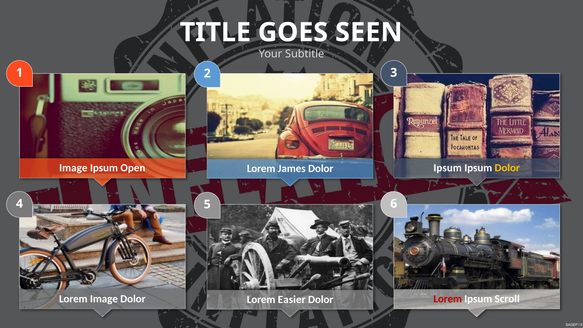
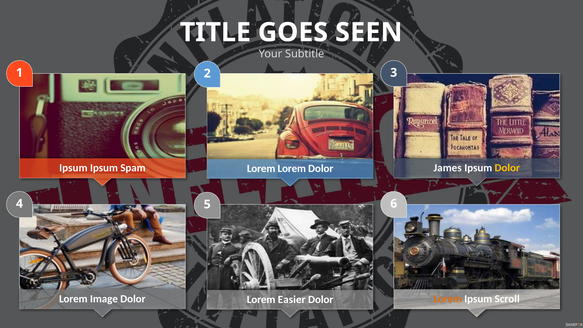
Image: Image -> Ipsum (73, 168)
Open: Open -> Spam (133, 168)
Ipsum: Ipsum -> James (448, 168)
Lorem James: James -> Lorem (292, 169)
Lorem colour: red -> orange (448, 299)
